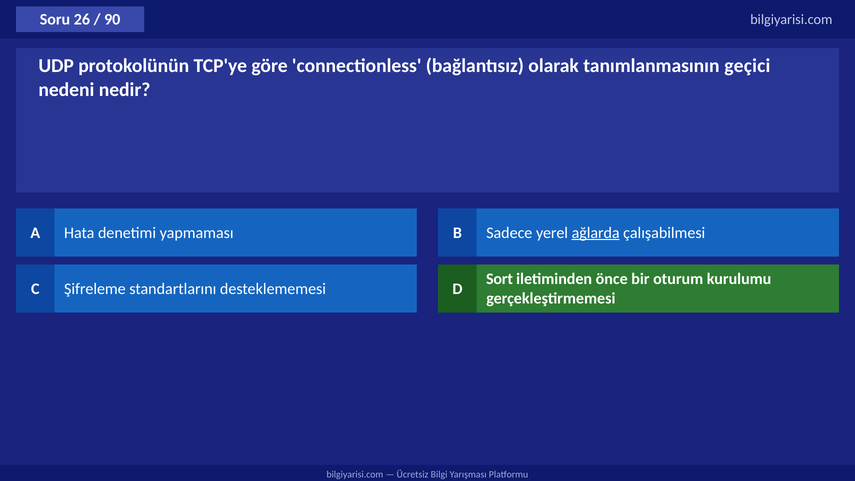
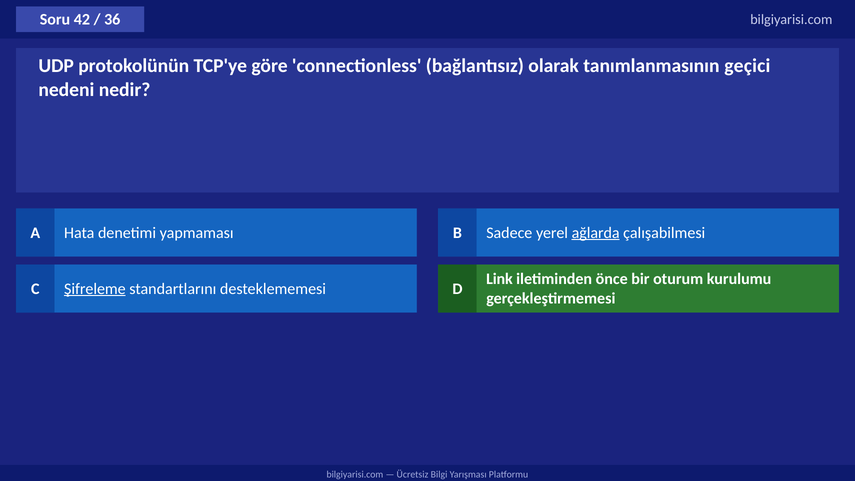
26: 26 -> 42 (82, 20)
90: 90 -> 36 (112, 20)
Sort: Sort -> Link (499, 279)
Şifreleme underline: none -> present (95, 289)
